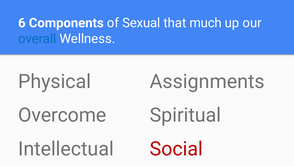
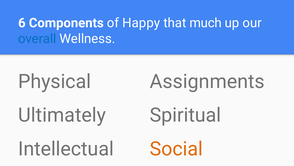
Sexual: Sexual -> Happy (141, 23)
Overcome: Overcome -> Ultimately (62, 115)
Social colour: red -> orange (176, 148)
